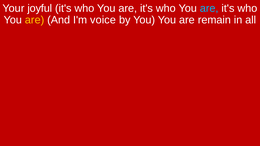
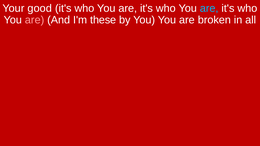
joyful: joyful -> good (40, 8)
are colour: yellow -> pink (35, 20)
voice: voice -> these (103, 20)
remain: remain -> broken (214, 20)
